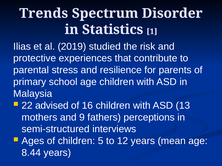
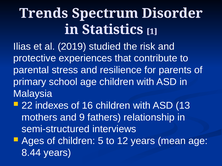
advised: advised -> indexes (52, 106)
perceptions: perceptions -> relationship (149, 118)
